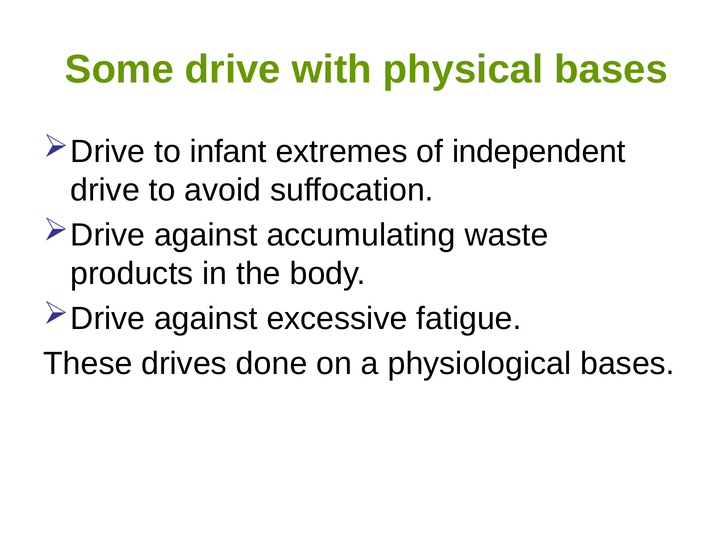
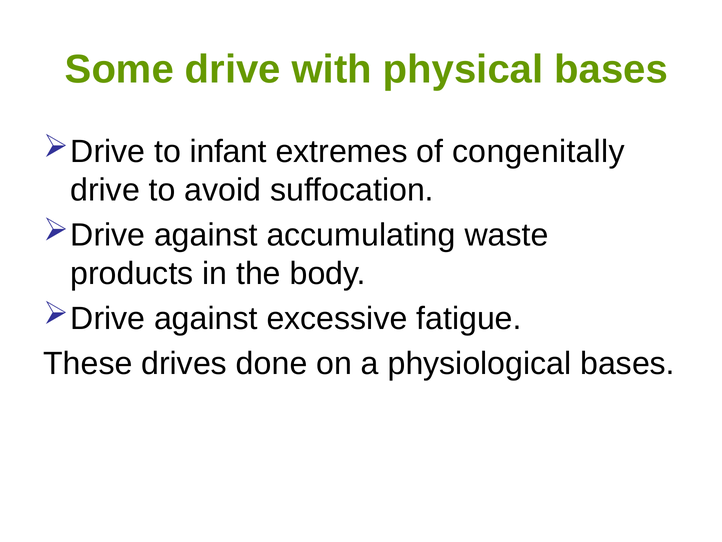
independent: independent -> congenitally (538, 151)
